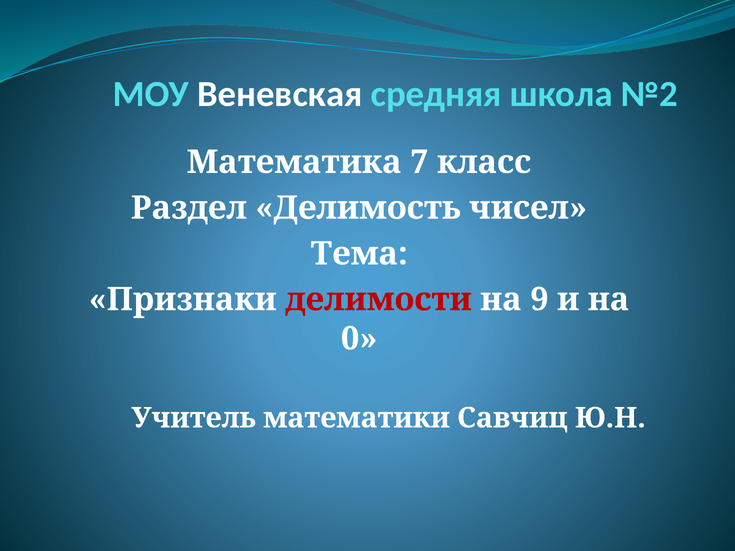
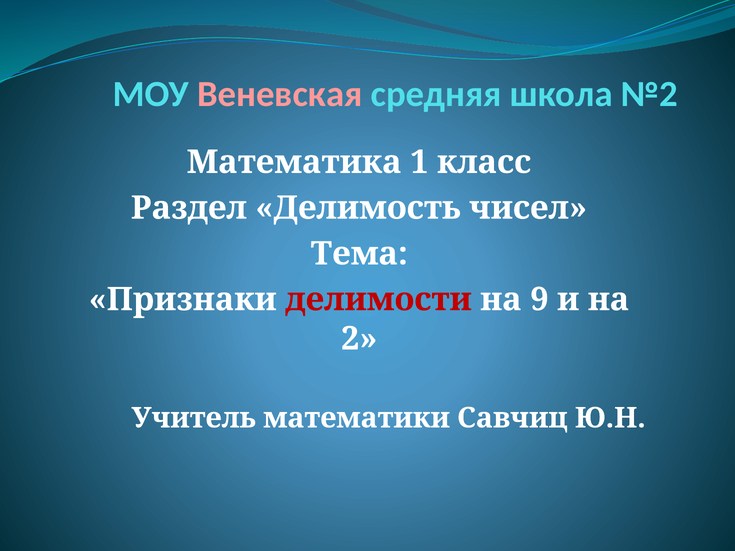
Веневская colour: white -> pink (280, 94)
7: 7 -> 1 (419, 162)
0: 0 -> 2 (359, 339)
